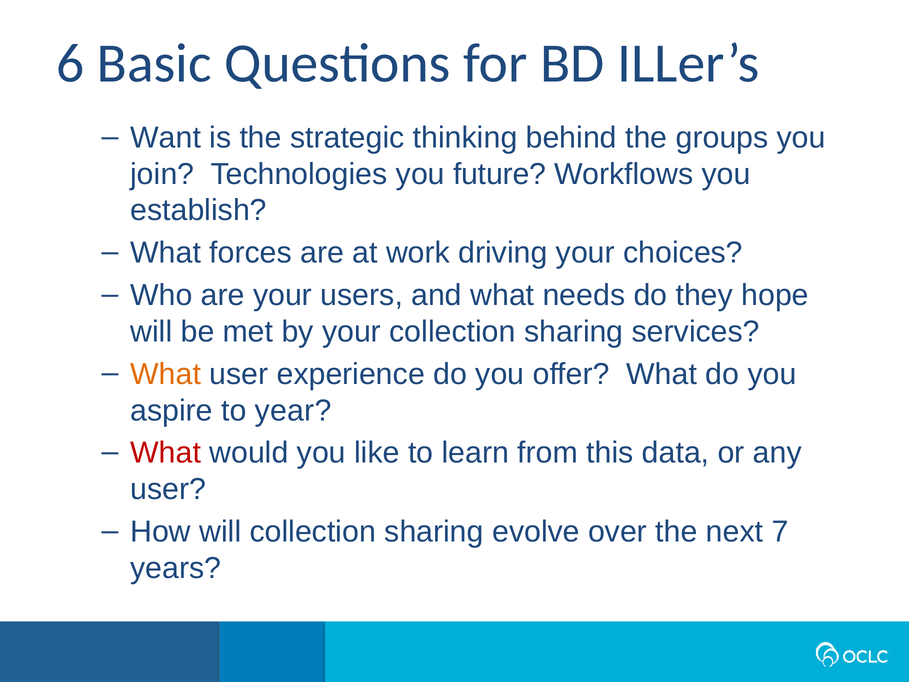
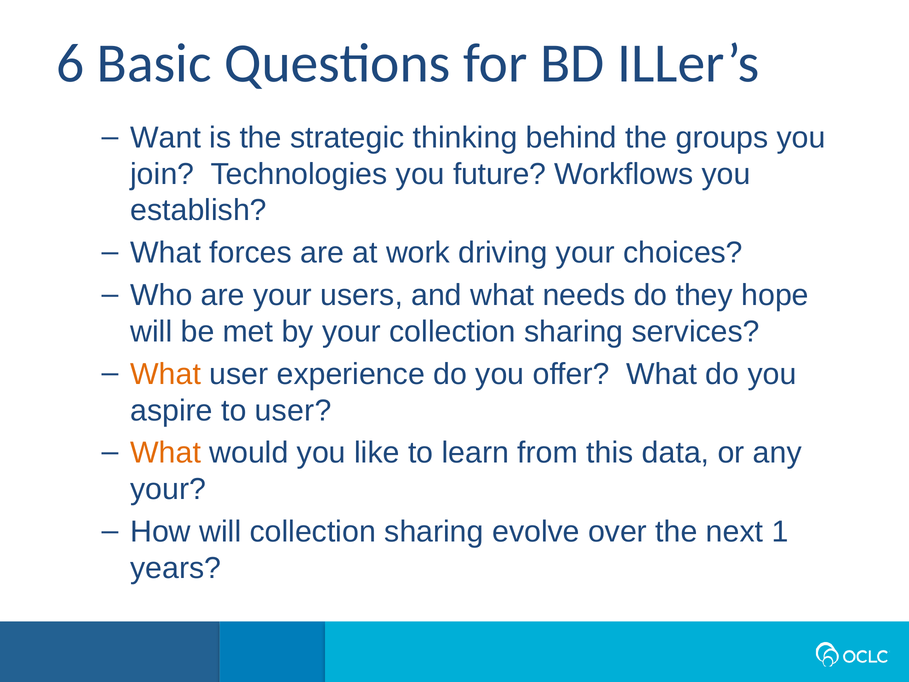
to year: year -> user (293, 410)
What colour: red -> orange (166, 453)
user: user -> your (168, 489)
7: 7 -> 1 (780, 532)
